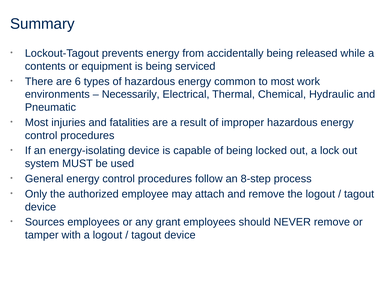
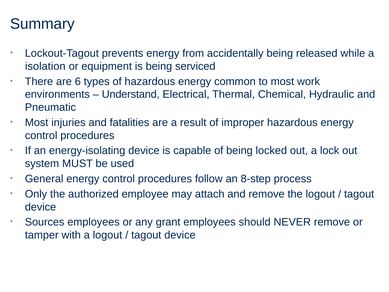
contents: contents -> isolation (45, 66)
Necessarily: Necessarily -> Understand (131, 94)
